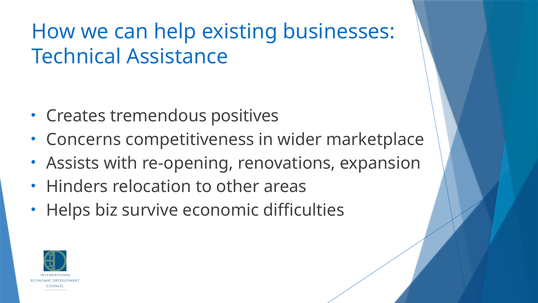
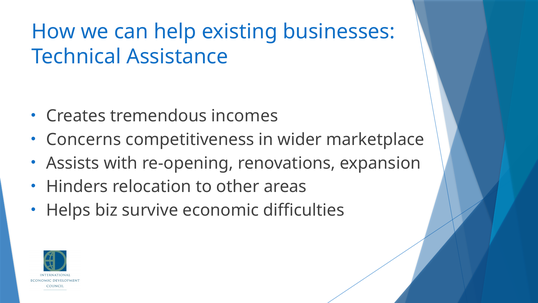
positives: positives -> incomes (245, 116)
